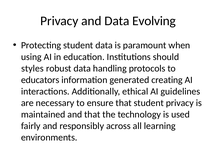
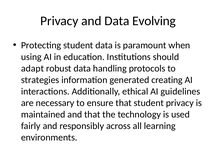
styles: styles -> adapt (32, 68)
educators: educators -> strategies (40, 80)
